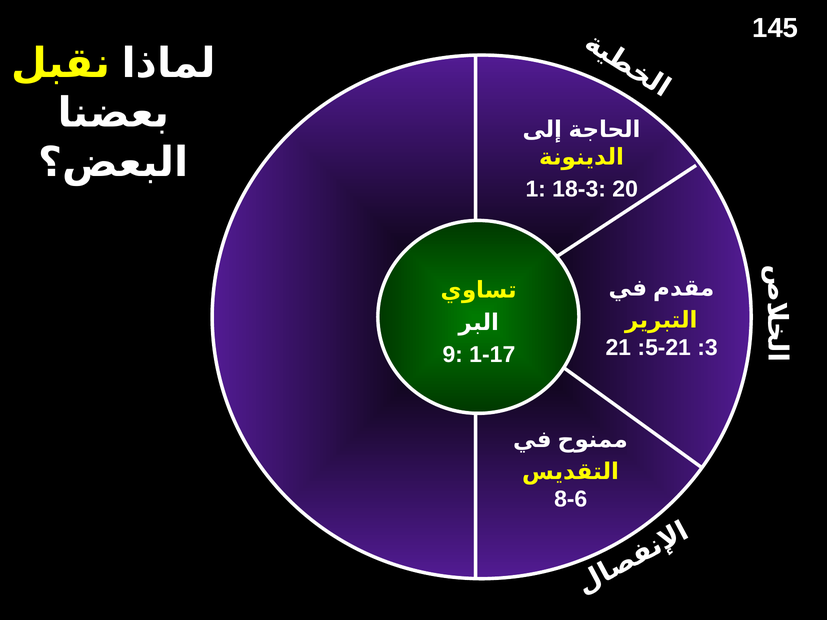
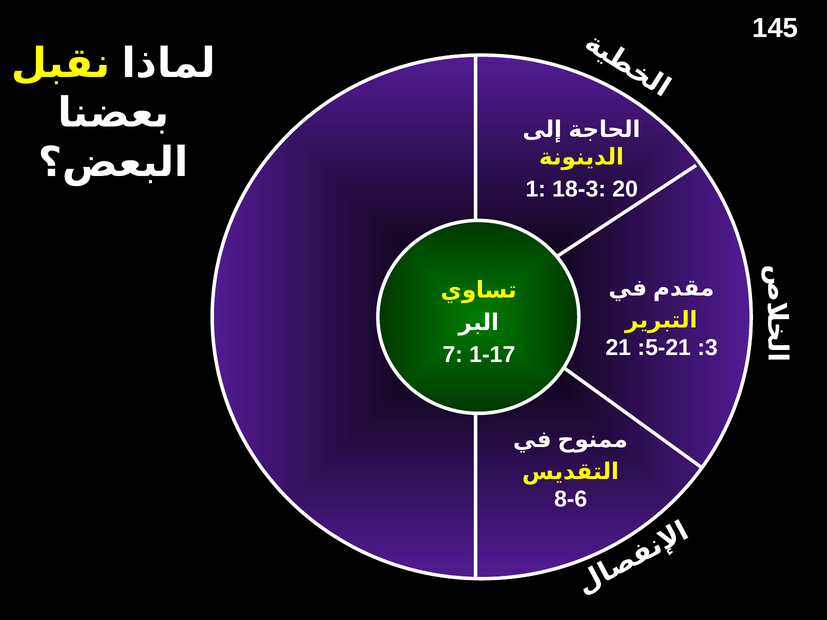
9: 9 -> 7 (453, 355)
